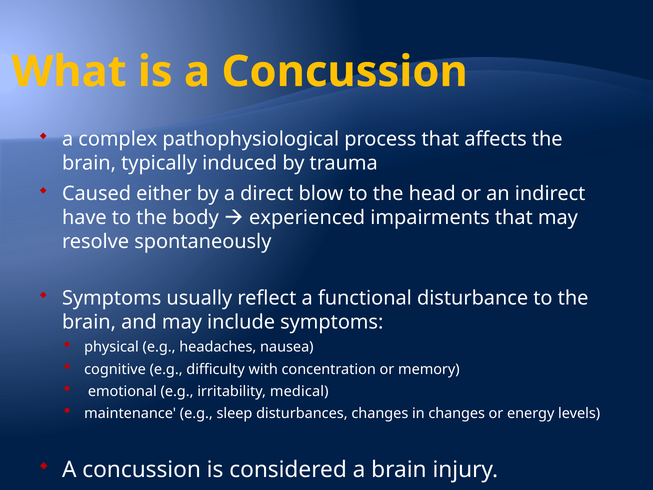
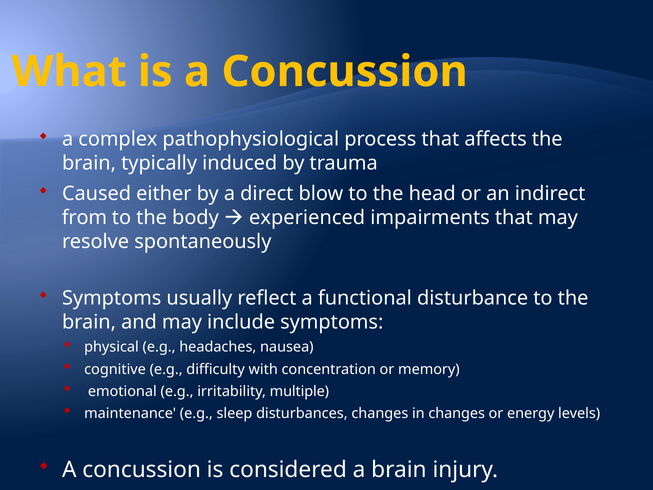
have: have -> from (84, 217)
medical: medical -> multiple (299, 391)
